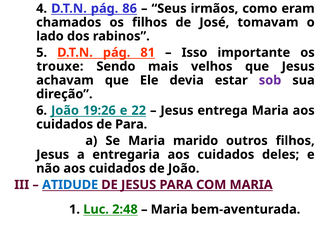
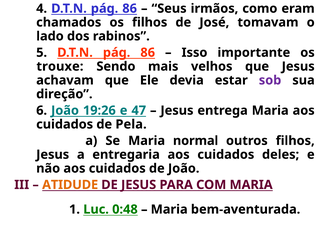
5 D.T.N pág 81: 81 -> 86 (148, 53)
22: 22 -> 47 (139, 110)
de Para: Para -> Pela (131, 124)
marido: marido -> normal (196, 141)
ATIDUDE colour: blue -> orange (70, 185)
2:48: 2:48 -> 0:48 (125, 209)
